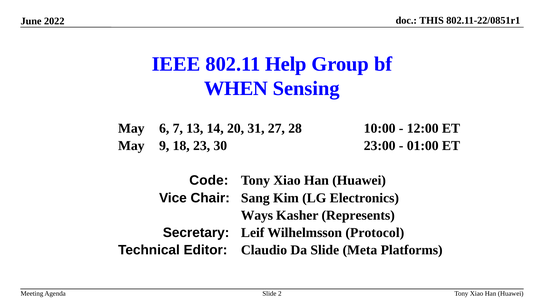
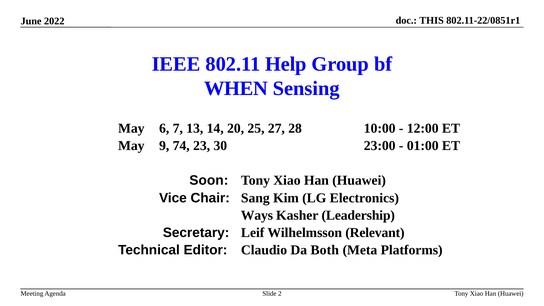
31: 31 -> 25 (256, 128)
18: 18 -> 74 (181, 146)
Code: Code -> Soon (209, 181)
Represents: Represents -> Leadership (358, 215)
Protocol: Protocol -> Relevant (375, 233)
Da Slide: Slide -> Both (325, 250)
